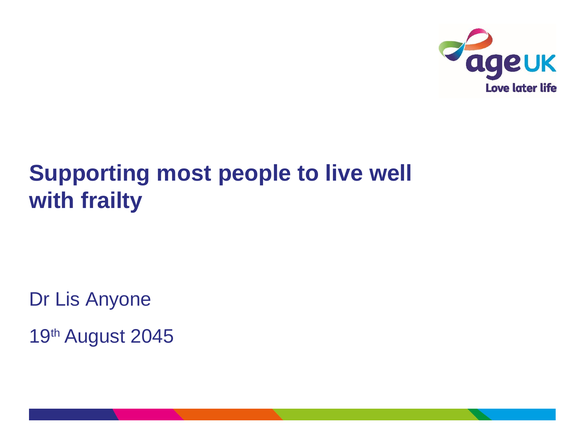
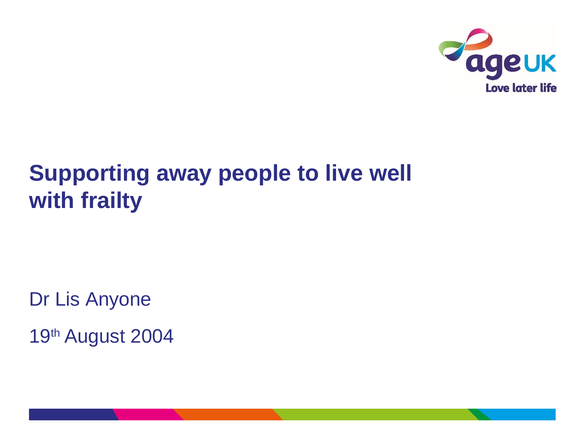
most: most -> away (184, 173)
2045: 2045 -> 2004 (152, 336)
